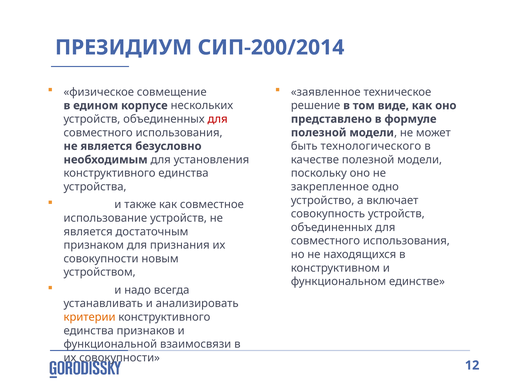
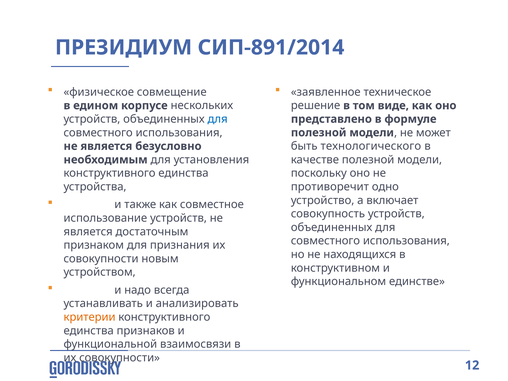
СИП-200/2014: СИП-200/2014 -> СИП-891/2014 (271, 48)
для colour: red -> blue (218, 119)
закрепленное: закрепленное -> противоречит (330, 187)
